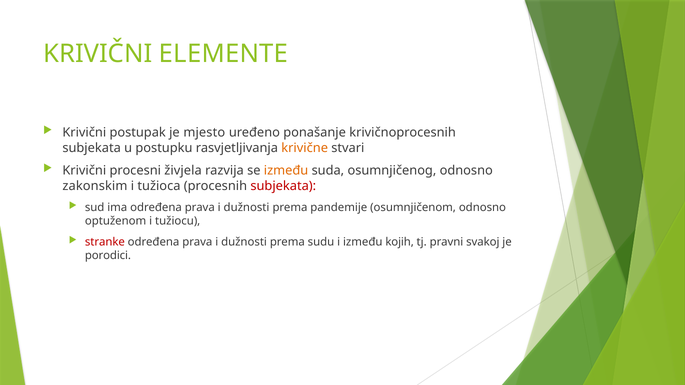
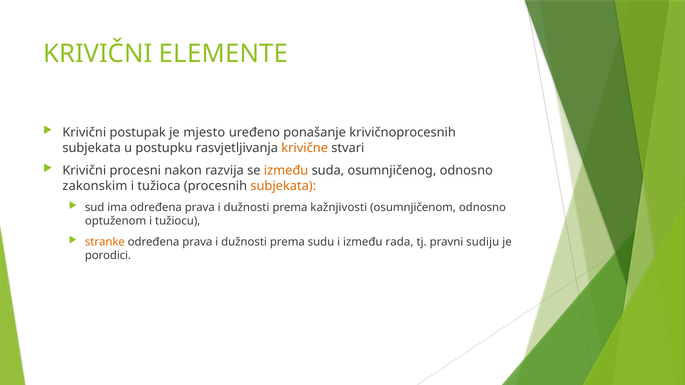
živjela: živjela -> nakon (183, 171)
subjekata colour: red -> orange (283, 186)
pandemije: pandemije -> kažnjivosti (339, 208)
stranke colour: red -> orange (105, 242)
kojih: kojih -> rada (399, 242)
svakoj: svakoj -> sudiju (483, 242)
